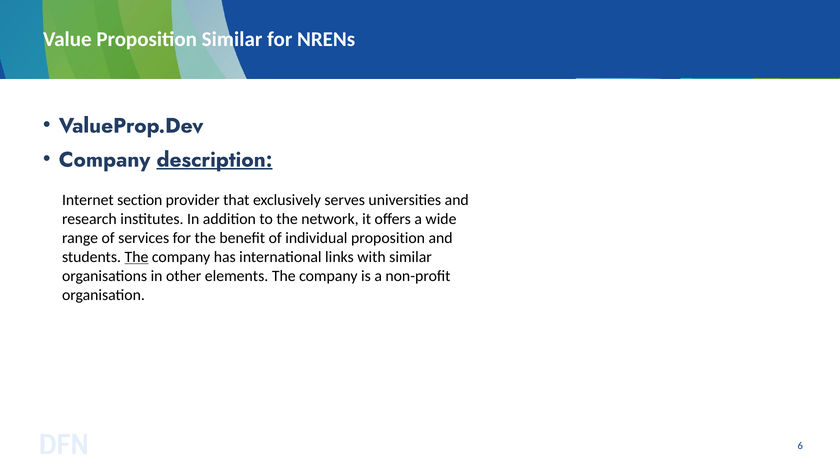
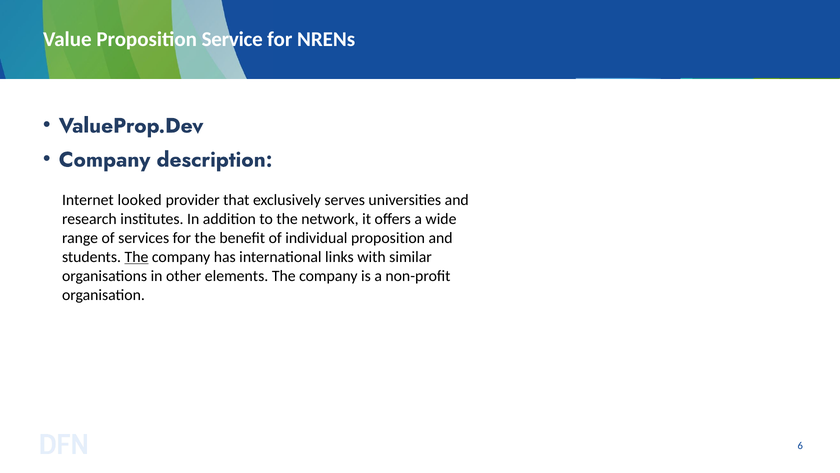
Proposition Similar: Similar -> Service (232, 39)
description underline: present -> none (215, 160)
section: section -> looked (140, 200)
